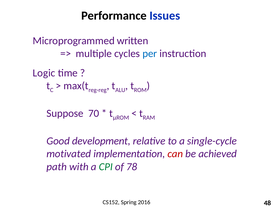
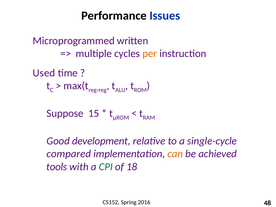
per colour: blue -> orange (150, 54)
Logic: Logic -> Used (44, 73)
70: 70 -> 15 (94, 113)
motivated: motivated -> compared (69, 154)
can colour: red -> orange (175, 154)
path: path -> tools (57, 167)
78: 78 -> 18 (132, 167)
